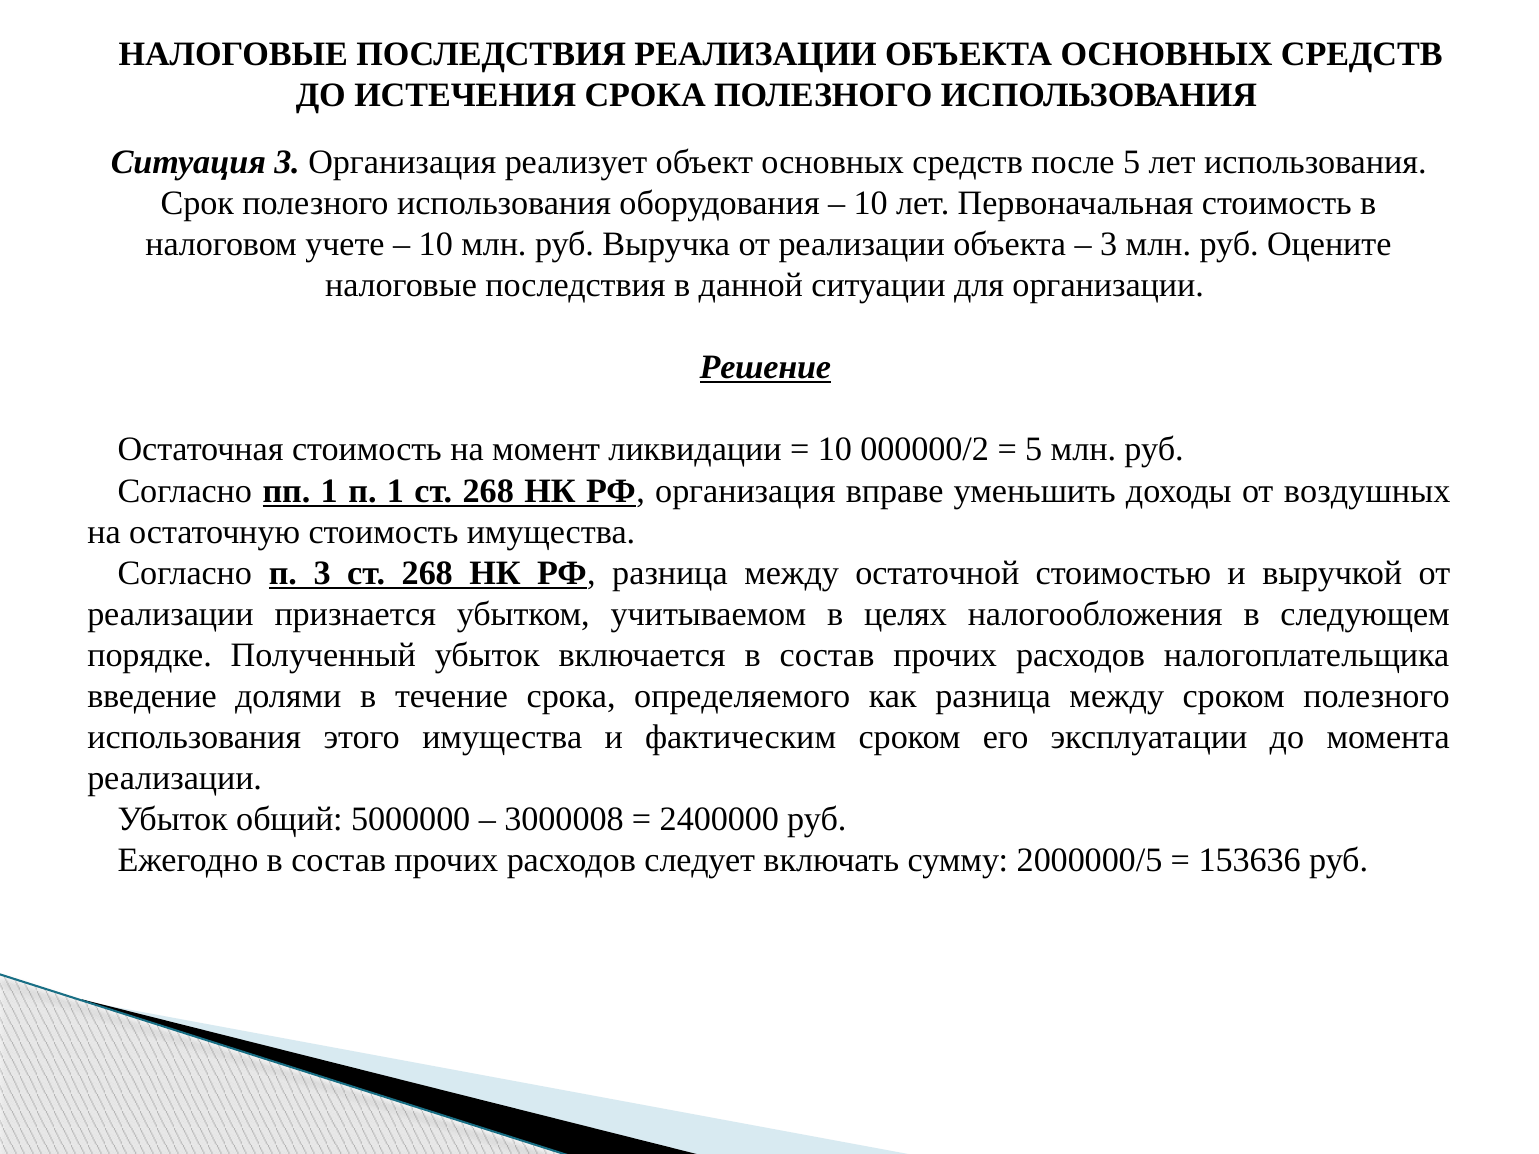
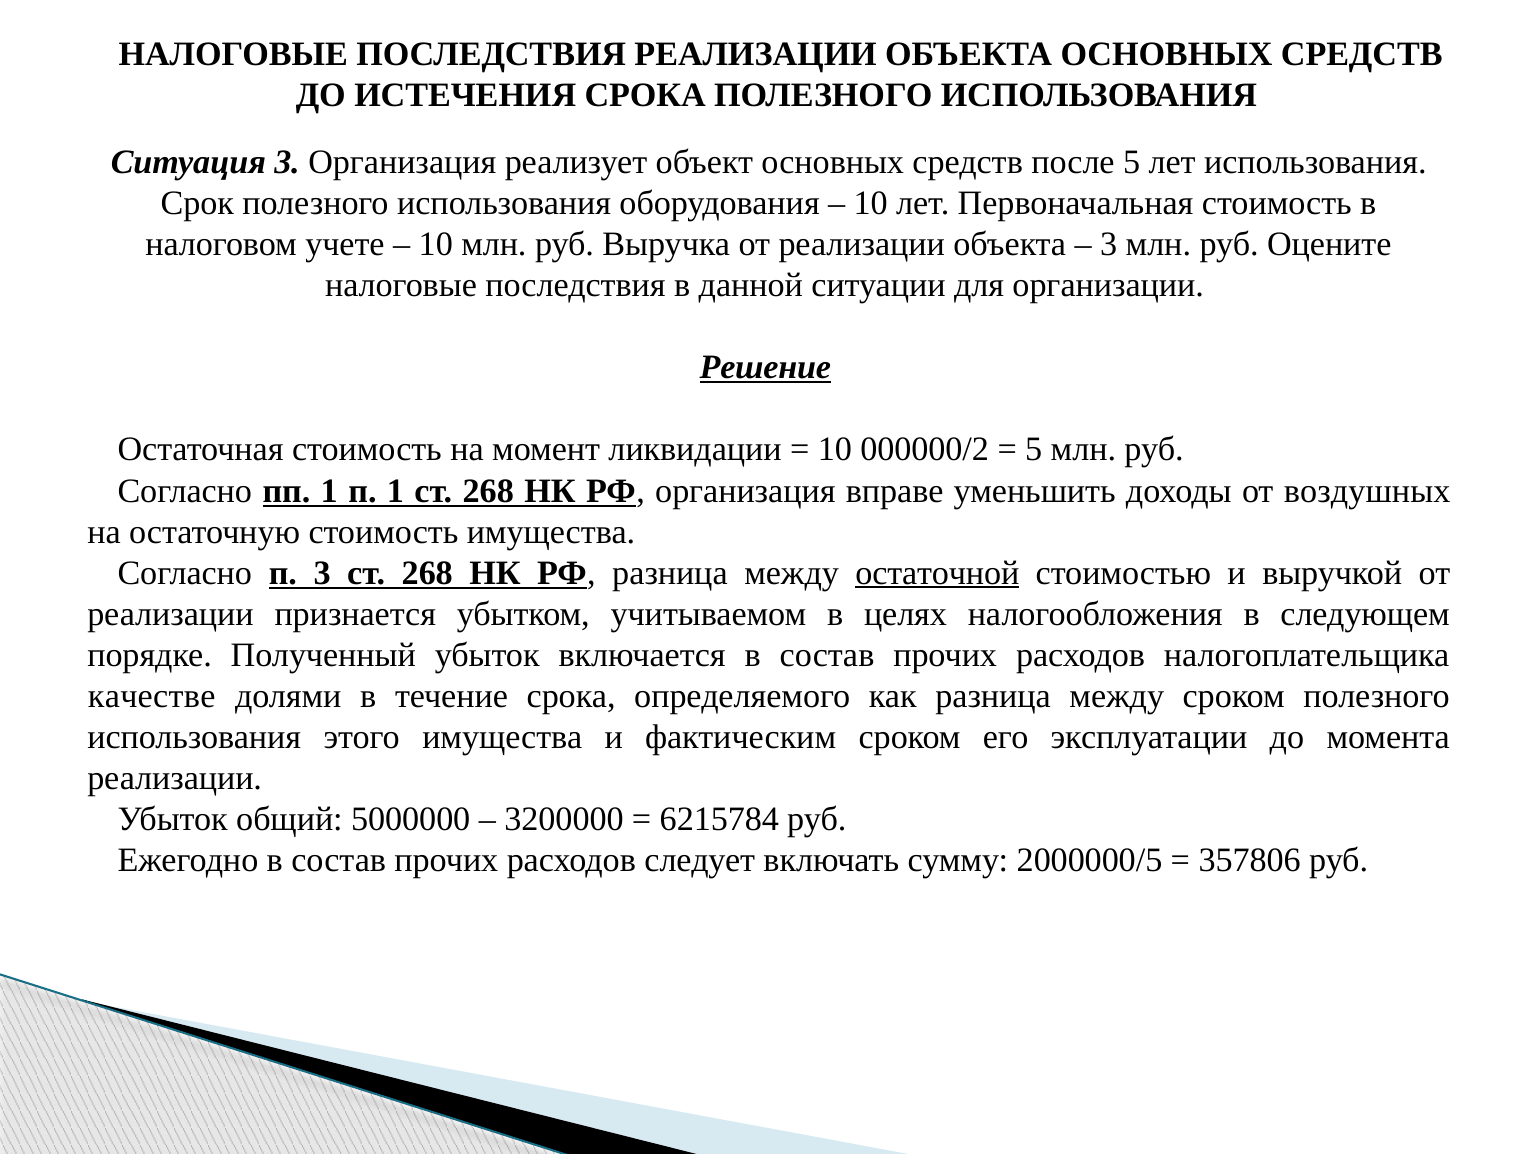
остаточной underline: none -> present (937, 573)
введение: введение -> качестве (152, 696)
3000008: 3000008 -> 3200000 (564, 819)
2400000: 2400000 -> 6215784 (719, 819)
153636: 153636 -> 357806 (1250, 860)
